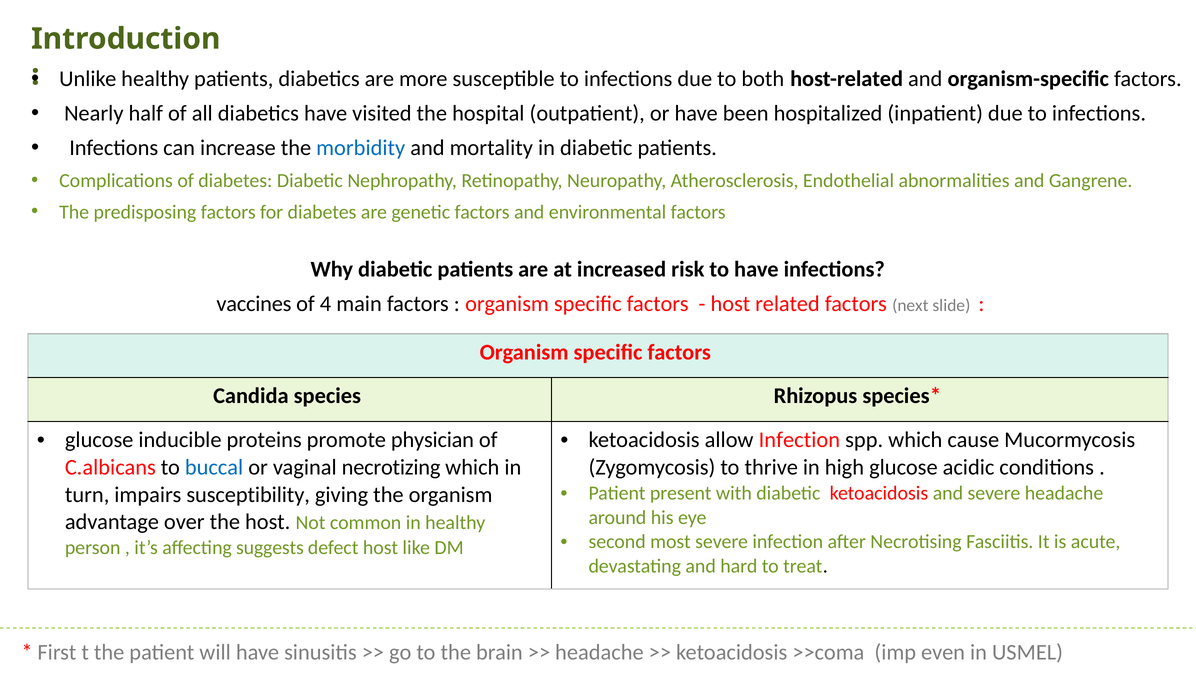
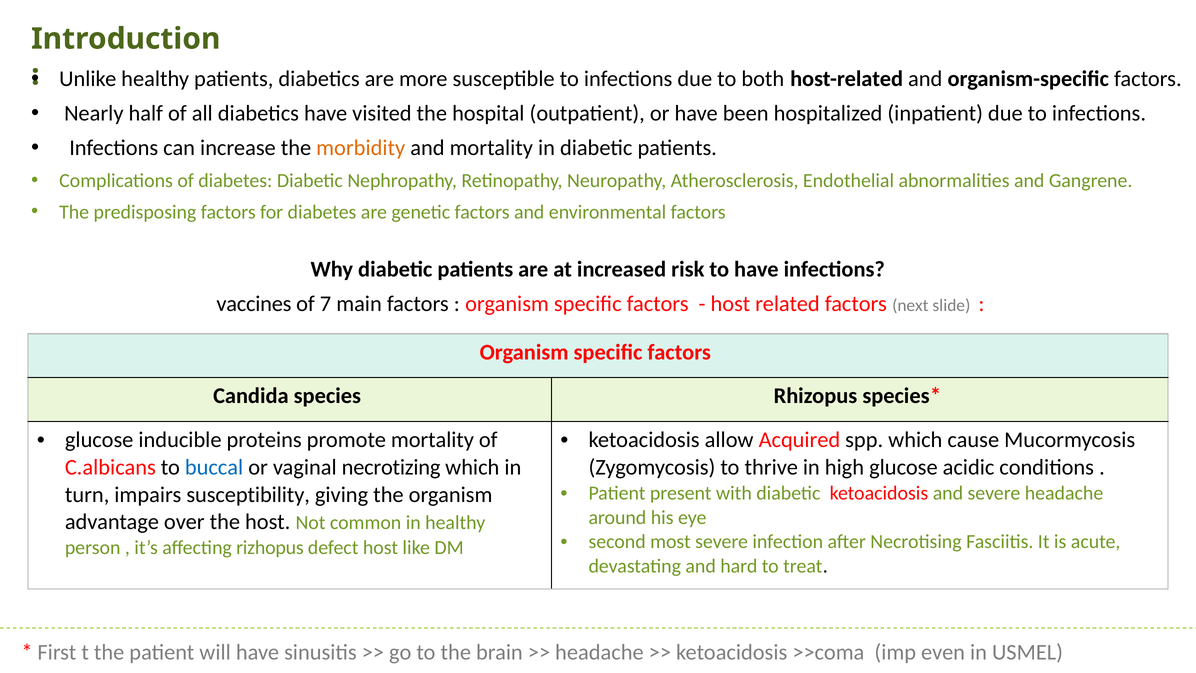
morbidity colour: blue -> orange (361, 148)
4: 4 -> 7 (326, 304)
promote physician: physician -> mortality (432, 440)
allow Infection: Infection -> Acquired (799, 440)
suggests: suggests -> rizhopus (270, 548)
